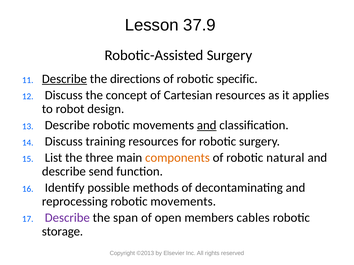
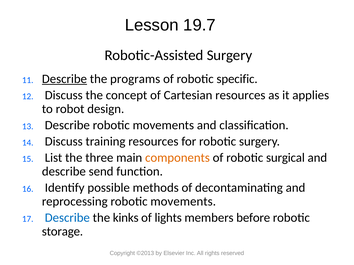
37.9: 37.9 -> 19.7 (199, 25)
directions: directions -> programs (135, 79)
and underline: present -> none (207, 125)
natural: natural -> surgical (285, 158)
Describe colour: purple -> blue (67, 218)
span: span -> kinks (126, 218)
open: open -> lights (168, 218)
cables: cables -> before (253, 218)
